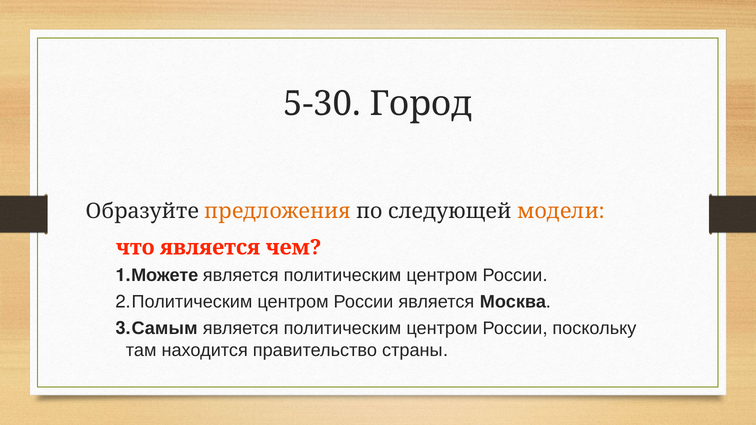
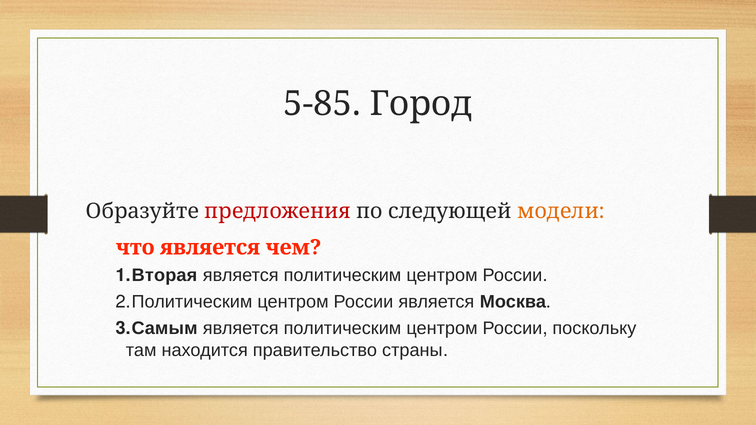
5-30: 5-30 -> 5-85 (322, 104)
предложения colour: orange -> red (278, 212)
Можете: Можете -> Вторая (165, 276)
